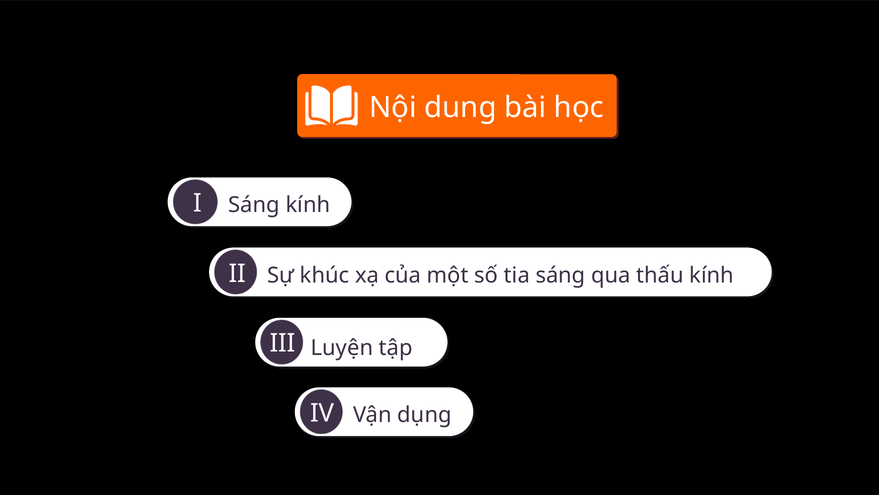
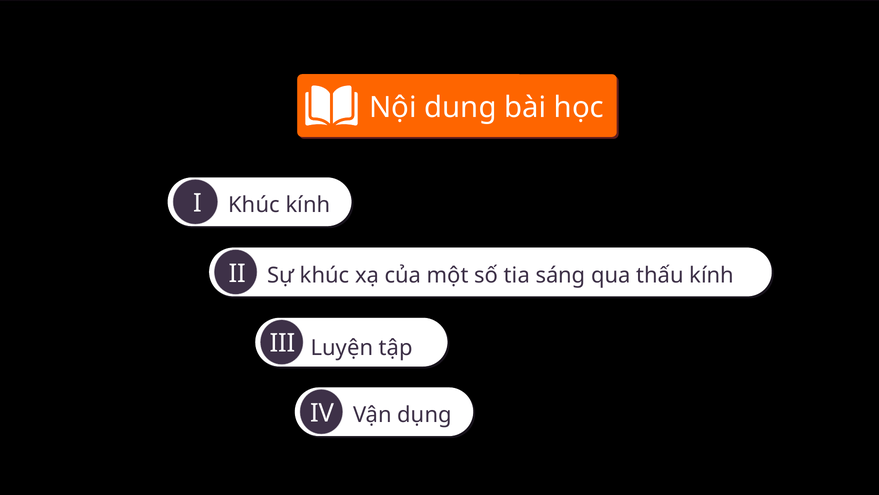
Sáng: Sáng -> Khúc (254, 205)
